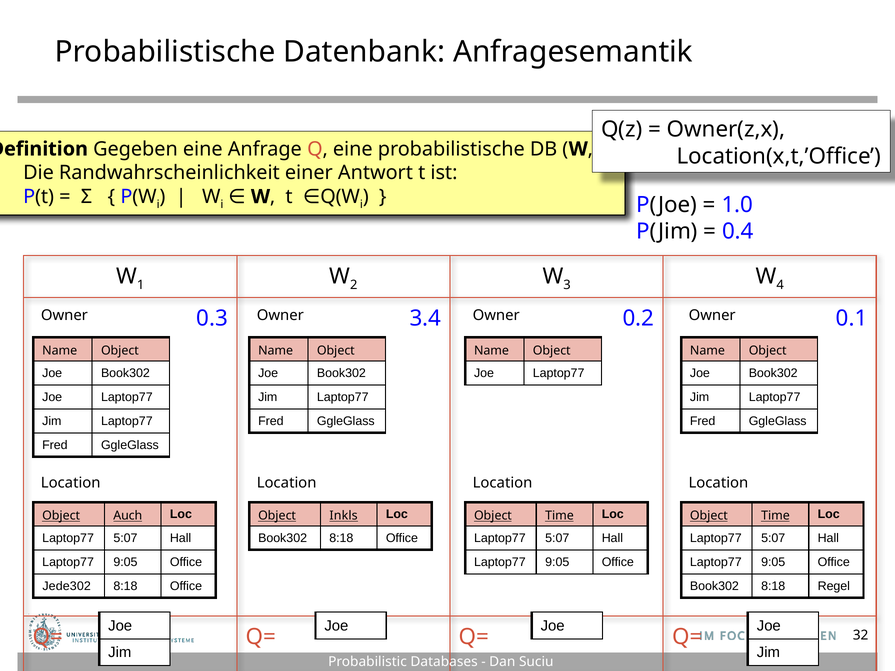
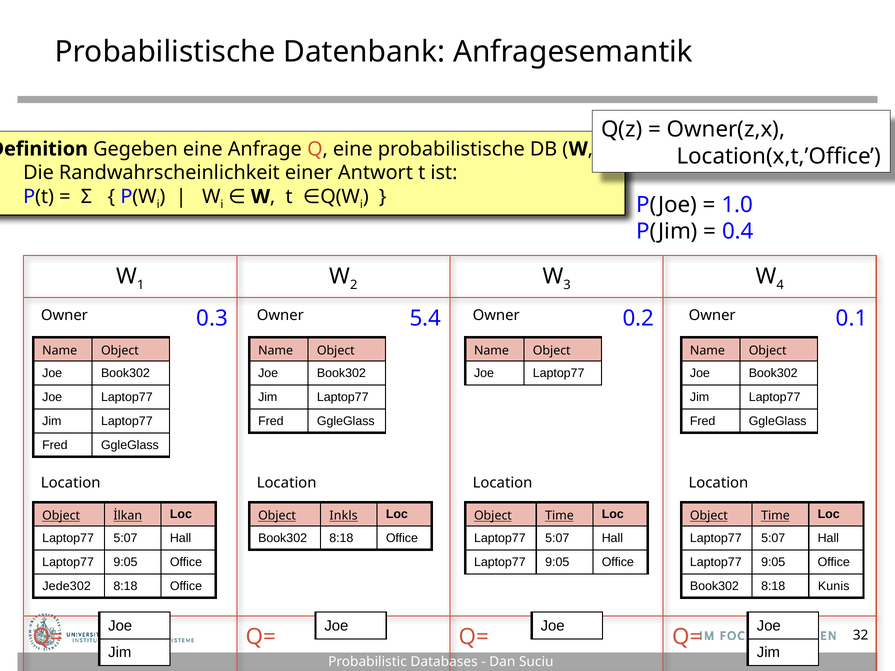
3.4: 3.4 -> 5.4 (425, 319)
Auch: Auch -> İlkan (128, 516)
Regel: Regel -> Kunis (834, 586)
